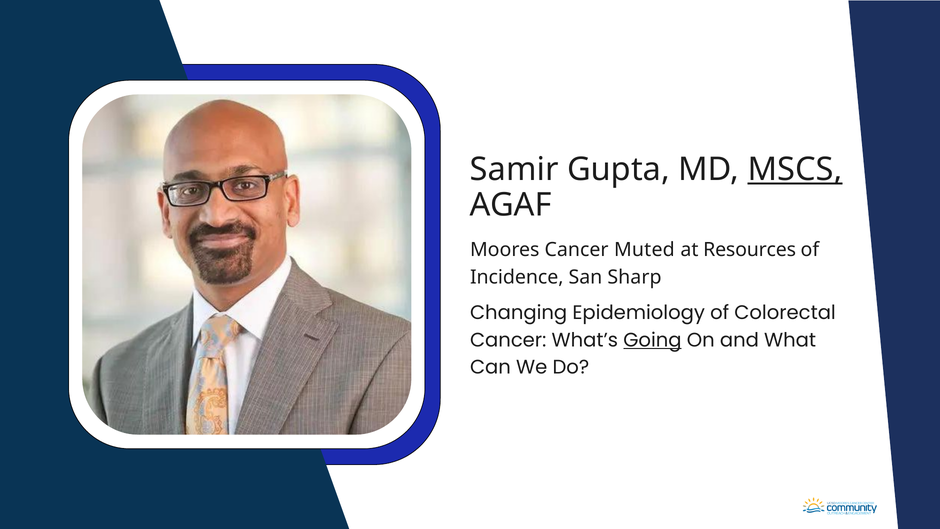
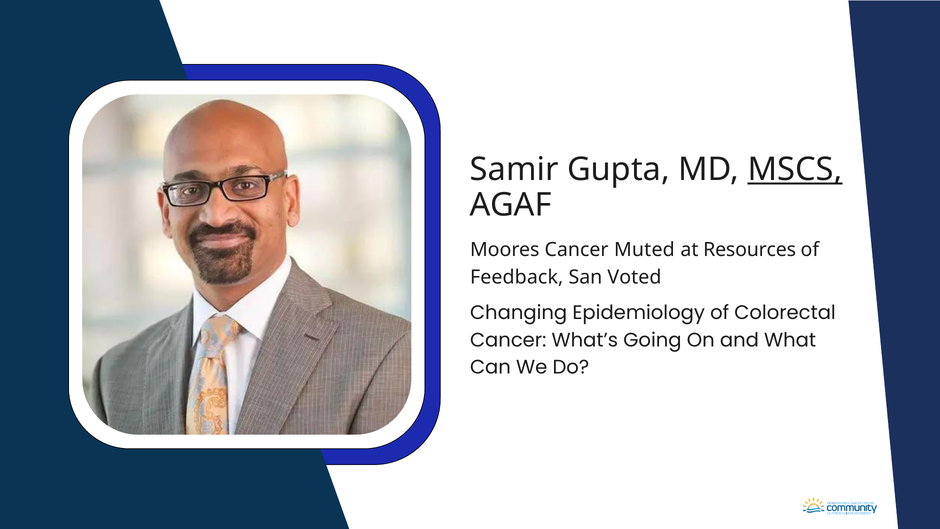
Incidence: Incidence -> Feedback (517, 277)
Sharp: Sharp -> Voted (634, 277)
Going underline: present -> none (652, 340)
